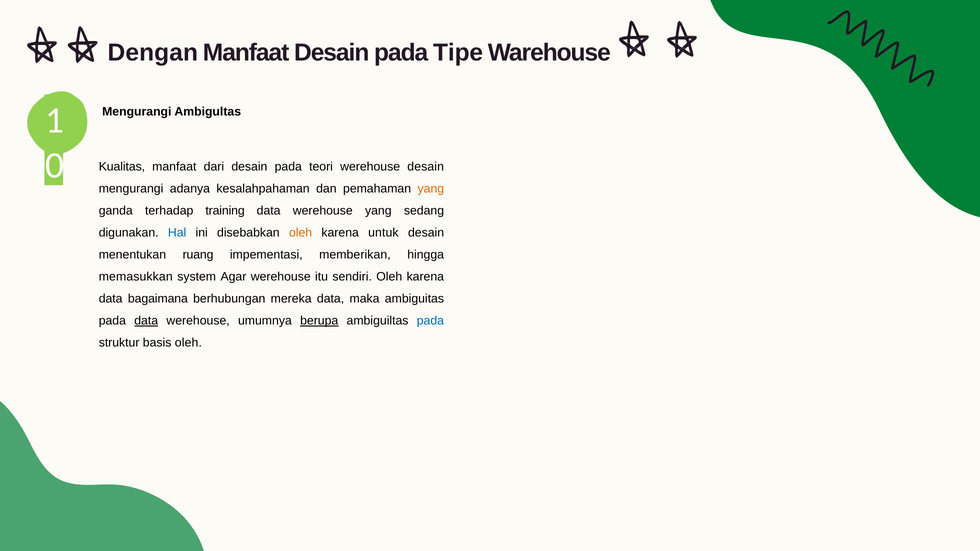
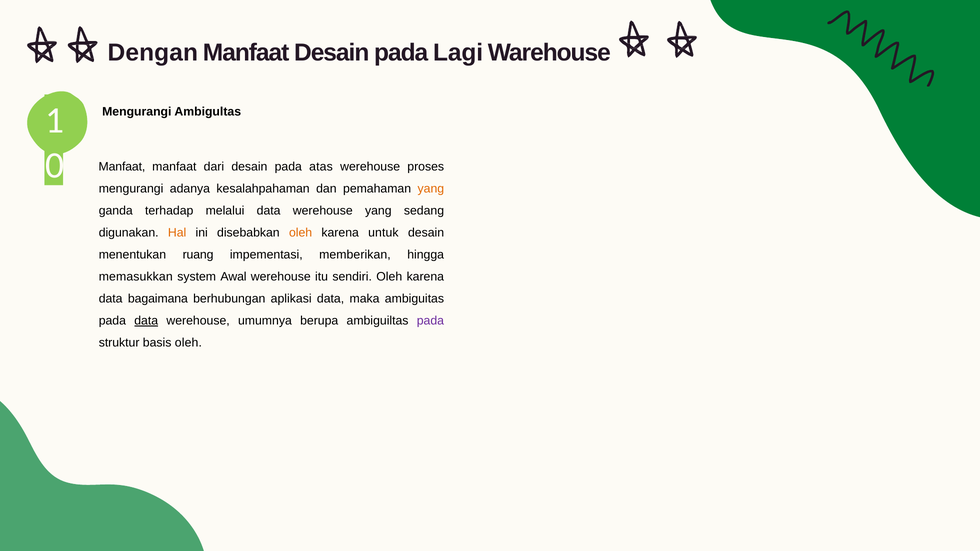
Tipe: Tipe -> Lagi (458, 53)
Kualitas: Kualitas -> Manfaat (122, 167)
teori: teori -> atas (321, 167)
werehouse desain: desain -> proses (426, 167)
training: training -> melalui (225, 211)
Hal colour: blue -> orange (177, 233)
Agar: Agar -> Awal (234, 277)
mereka: mereka -> aplikasi (291, 299)
berupa underline: present -> none (319, 321)
pada colour: blue -> purple (430, 321)
